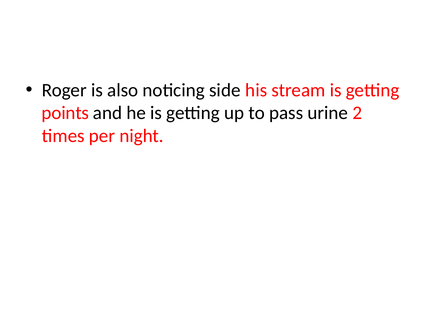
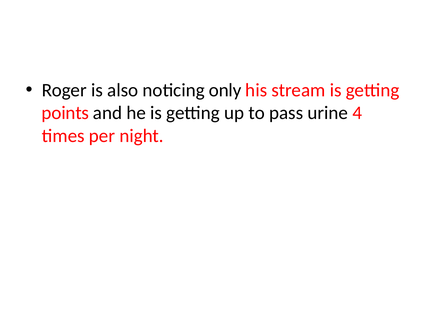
side: side -> only (225, 90)
2: 2 -> 4 (357, 113)
